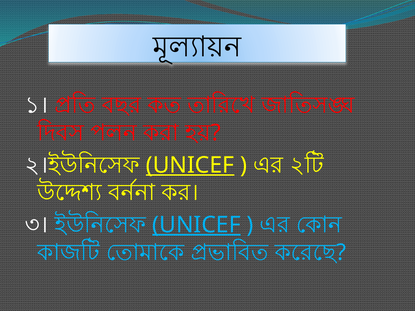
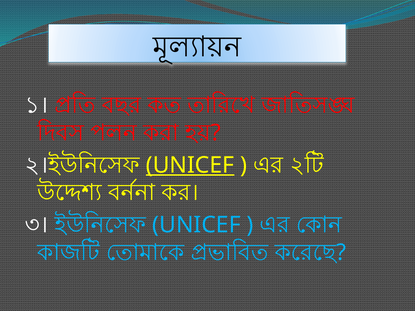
UNICEF underline: present -> none (196, 225)
